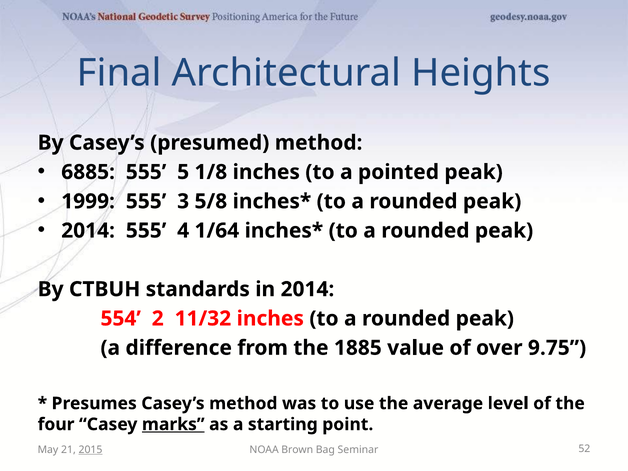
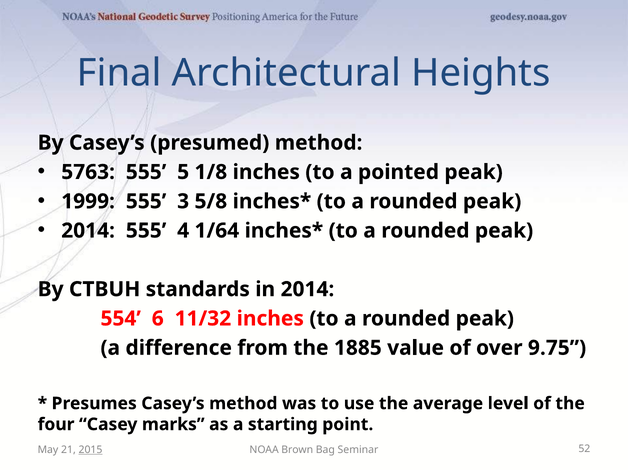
6885: 6885 -> 5763 (88, 172)
2: 2 -> 6 (158, 319)
marks underline: present -> none (173, 424)
